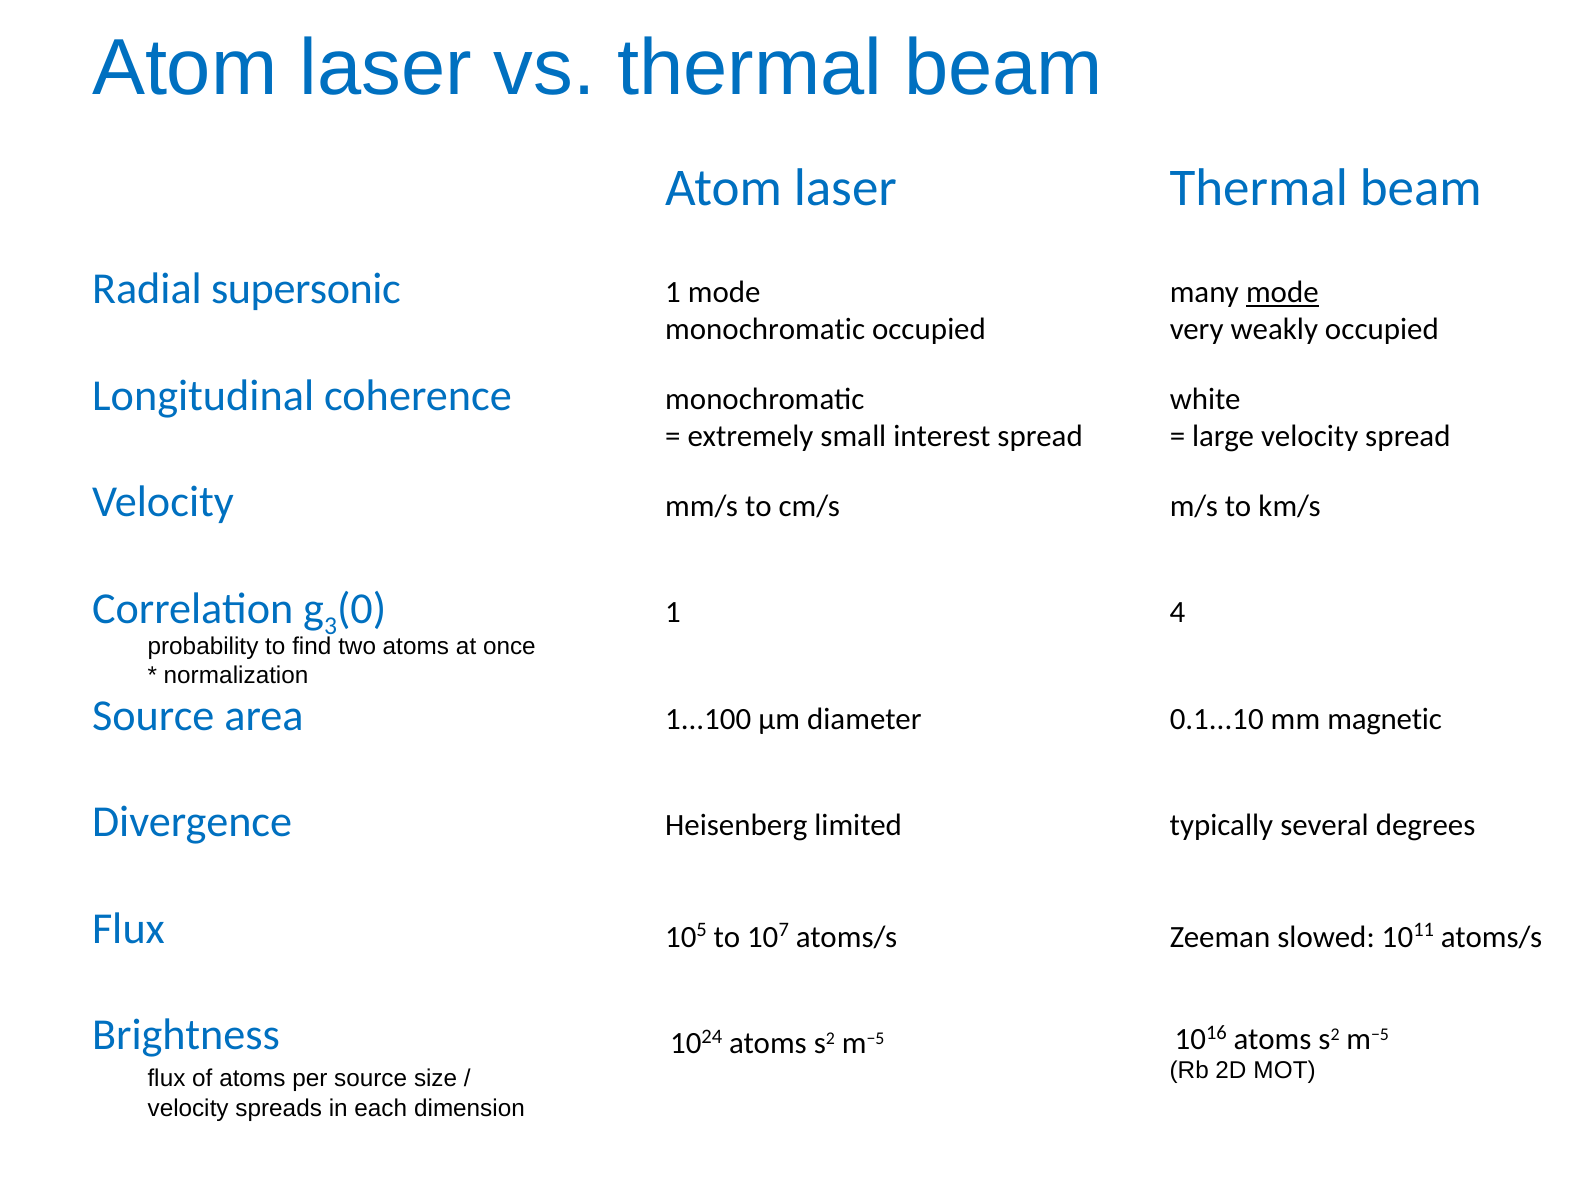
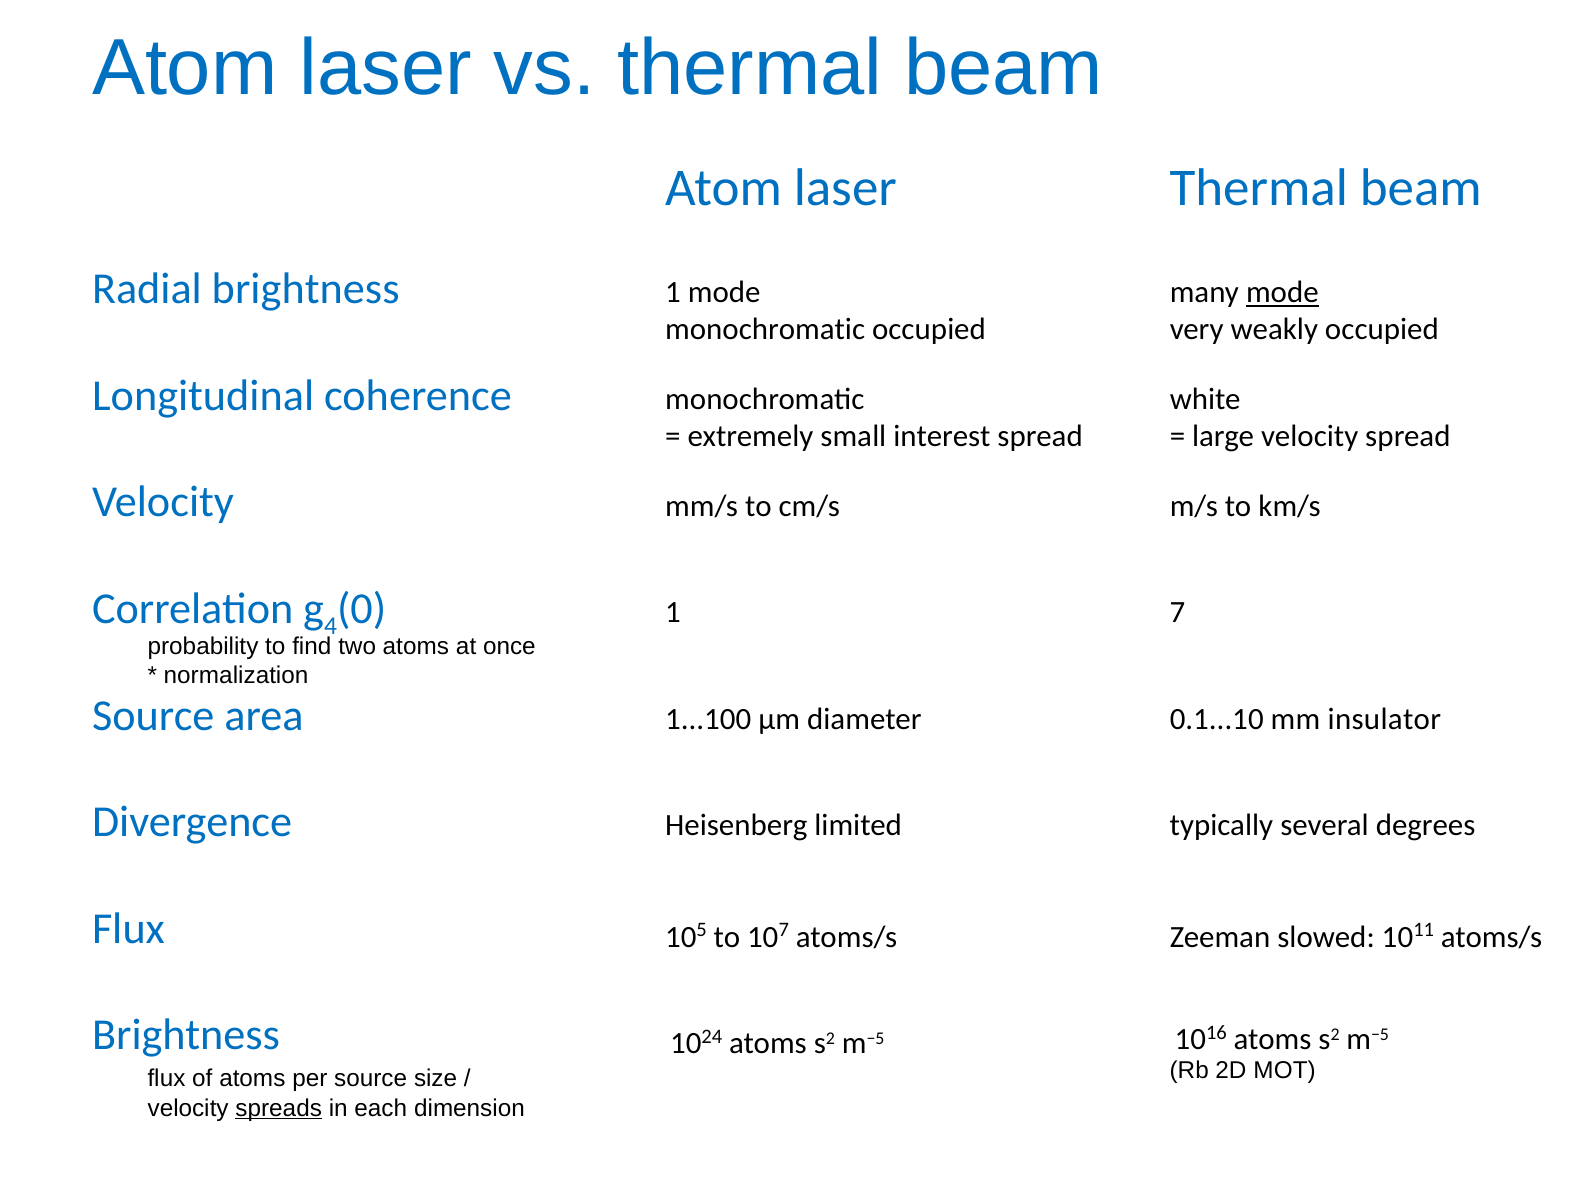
Radial supersonic: supersonic -> brightness (306, 289)
3: 3 -> 4 (331, 626)
4: 4 -> 7 (1178, 613)
magnetic: magnetic -> insulator (1384, 719)
spreads underline: none -> present (279, 1108)
